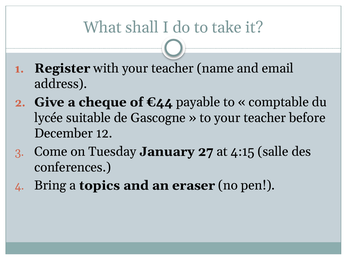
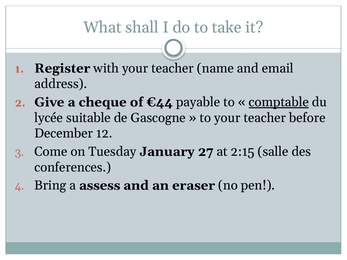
comptable underline: none -> present (279, 102)
4:15: 4:15 -> 2:15 (243, 152)
topics: topics -> assess (100, 186)
